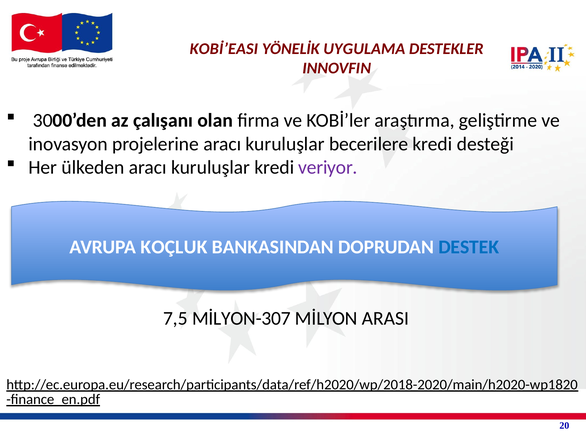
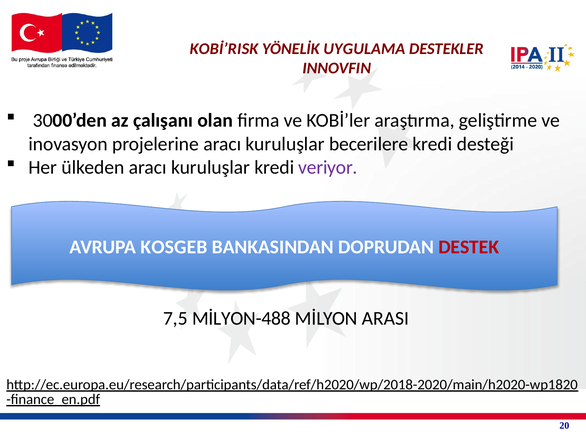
KOBİ’EASI: KOBİ’EASI -> KOBİ’RISK (224, 49)
KOÇLUK: KOÇLUK -> KOSGEB (174, 247)
DESTEK colour: blue -> red (469, 247)
MİLYON-307: MİLYON-307 -> MİLYON-488 (241, 319)
